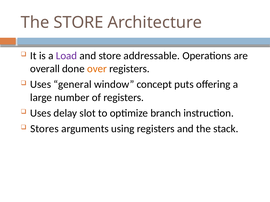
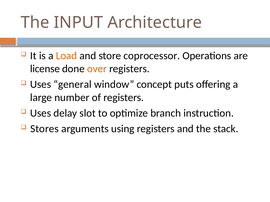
The STORE: STORE -> INPUT (78, 23)
Load colour: purple -> orange (66, 56)
addressable: addressable -> coprocessor (152, 56)
overall: overall -> license (45, 69)
